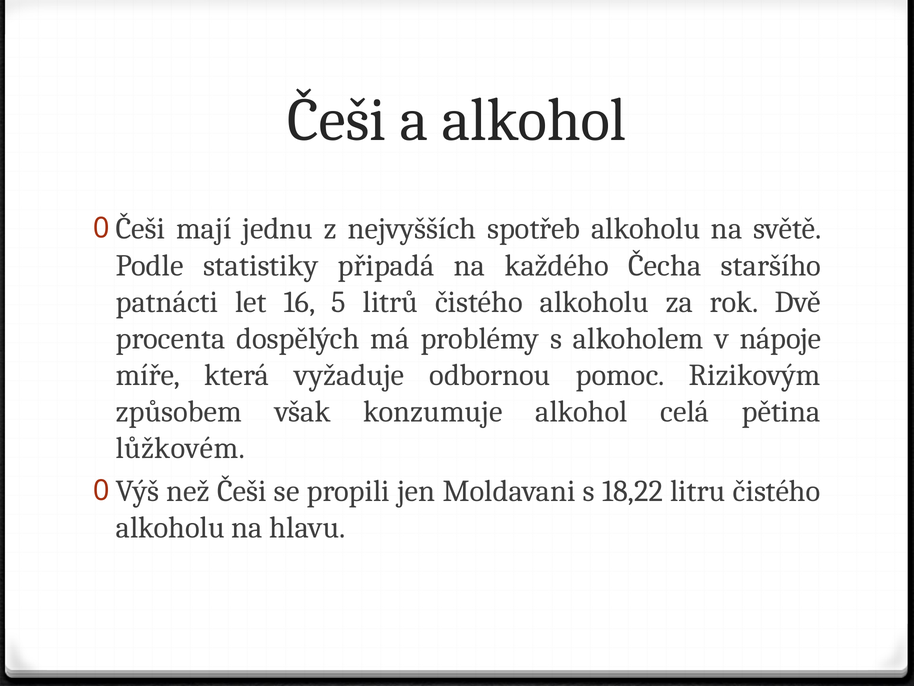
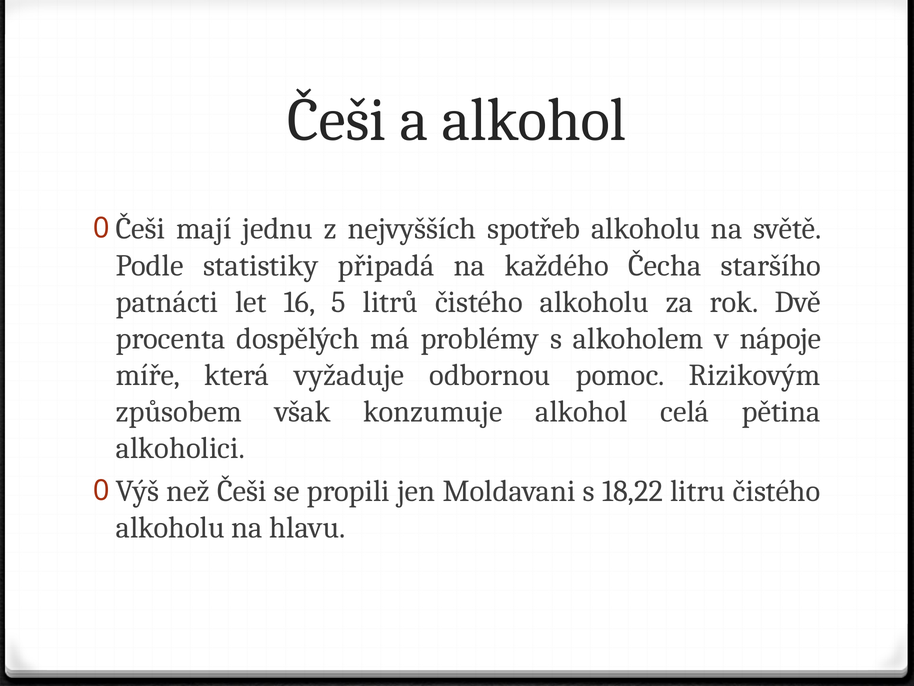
lůžkovém: lůžkovém -> alkoholici (180, 448)
